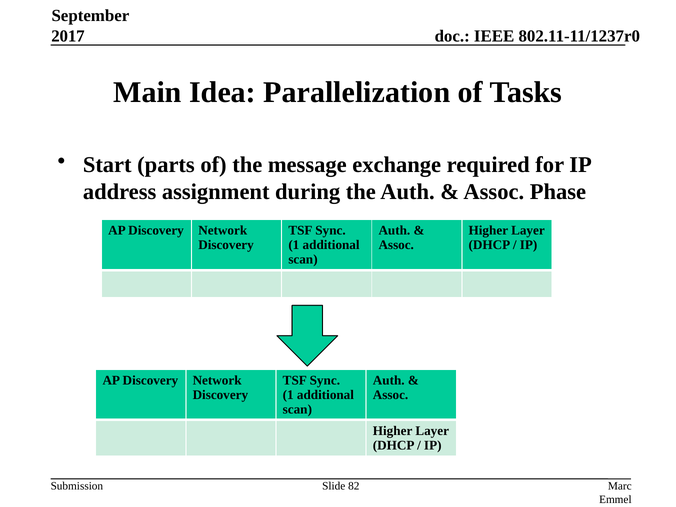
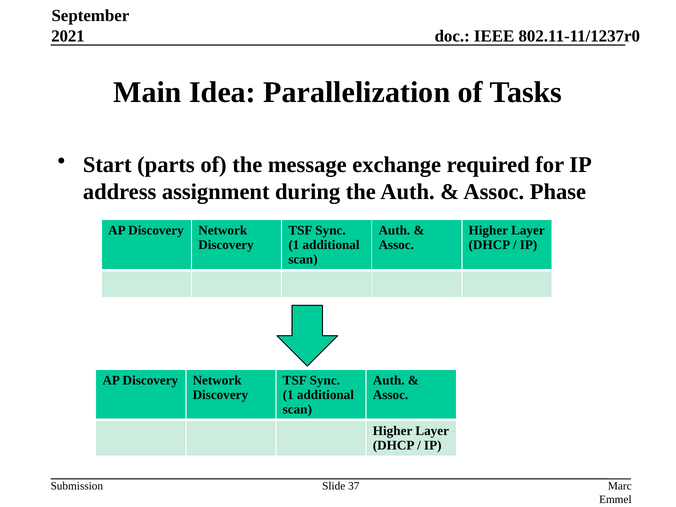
2017: 2017 -> 2021 (68, 36)
82: 82 -> 37 (354, 486)
